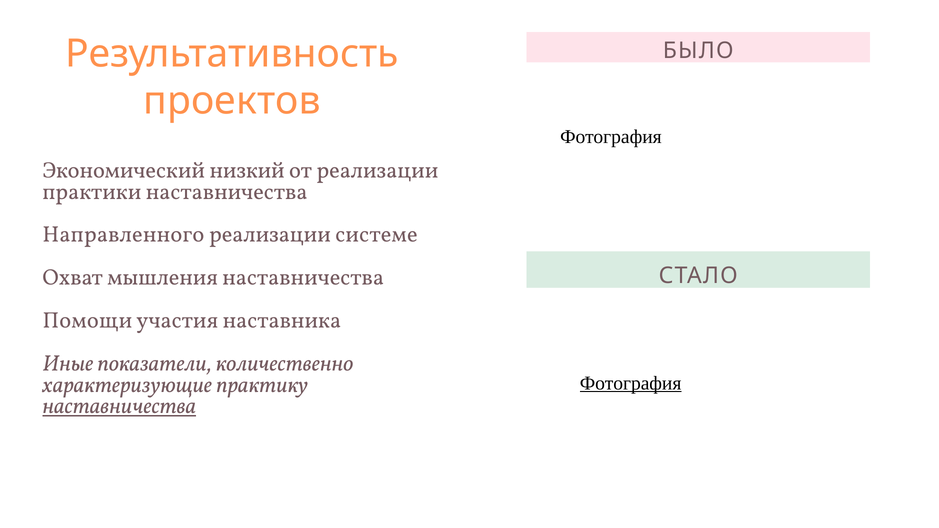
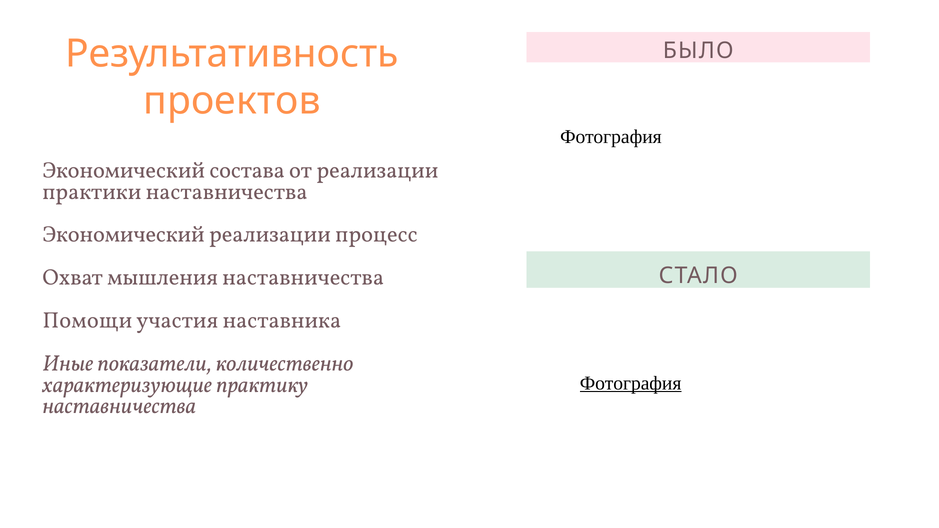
низкий: низкий -> состава (247, 170)
Направленного: Направленного -> Экономический (124, 235)
системе: системе -> процесс (377, 235)
наставничества underline: present -> none (119, 406)
